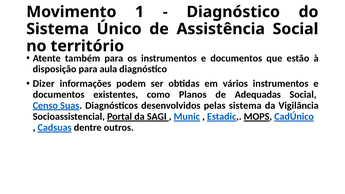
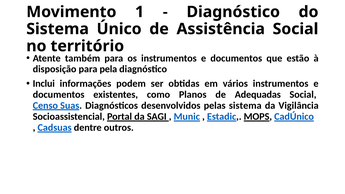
aula: aula -> pela (108, 69)
Dizer: Dizer -> Inclui (44, 84)
